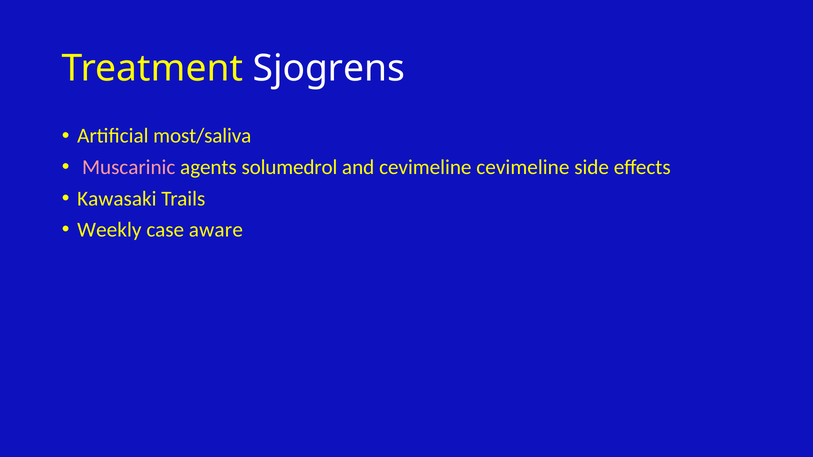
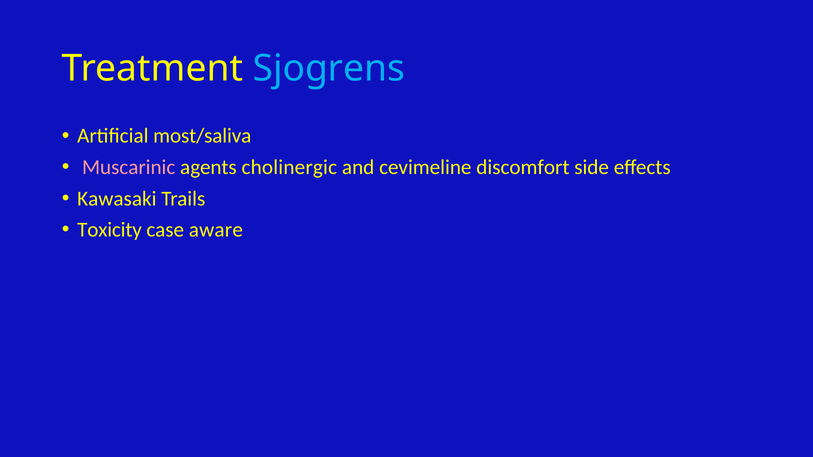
Sjogrens colour: white -> light blue (329, 68)
solumedrol: solumedrol -> cholinergic (289, 167)
cevimeline cevimeline: cevimeline -> discomfort (523, 167)
Weekly: Weekly -> Toxicity (110, 230)
